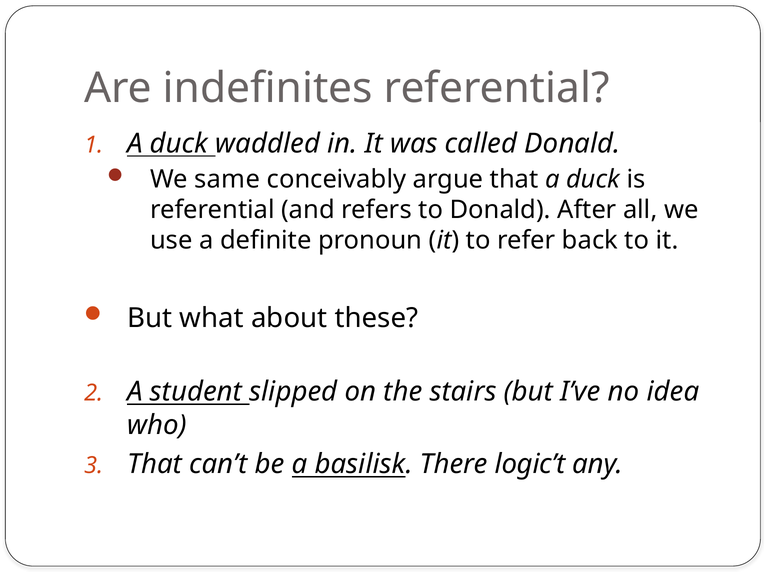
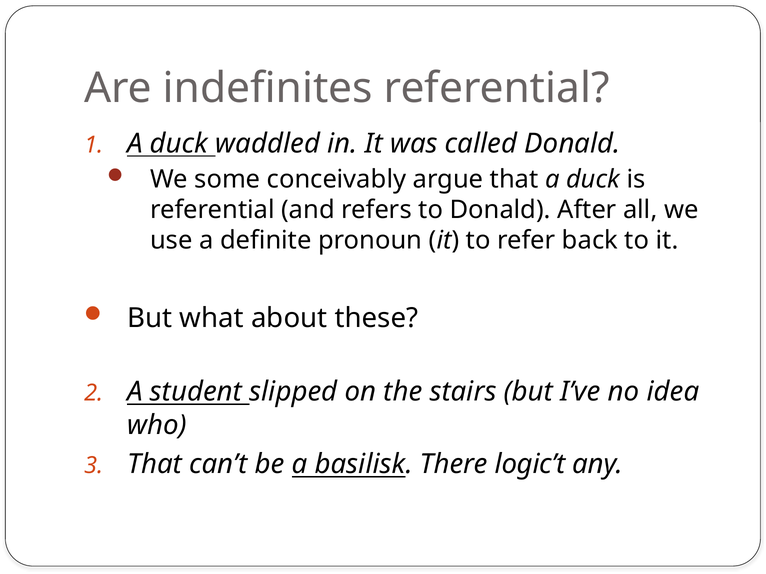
same: same -> some (227, 179)
